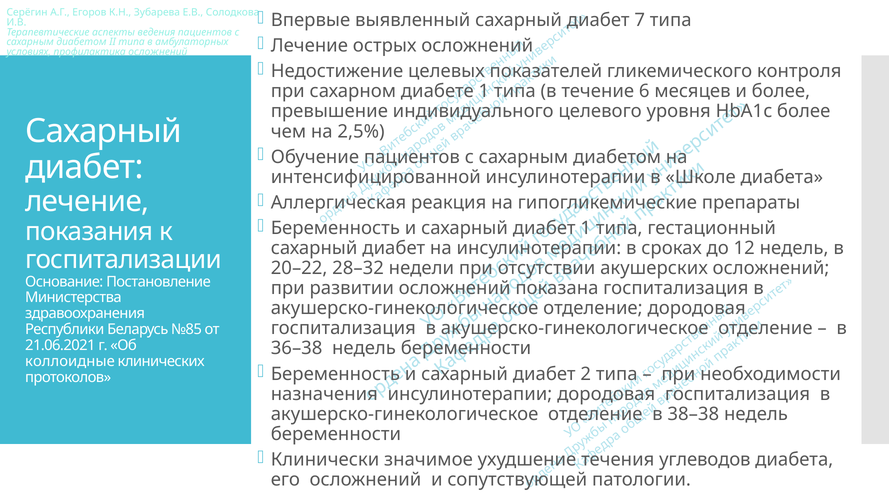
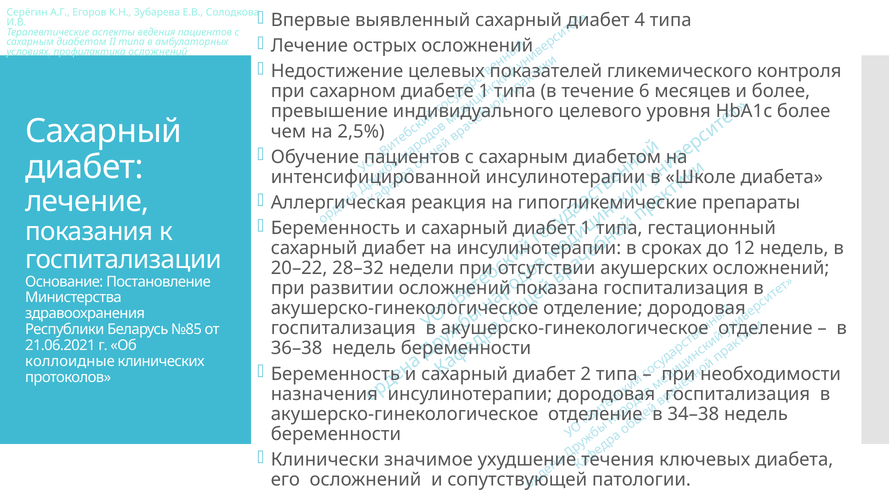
7: 7 -> 4 (640, 20)
38–38: 38–38 -> 34–38 (693, 414)
углеводов: углеводов -> ключевых (705, 460)
